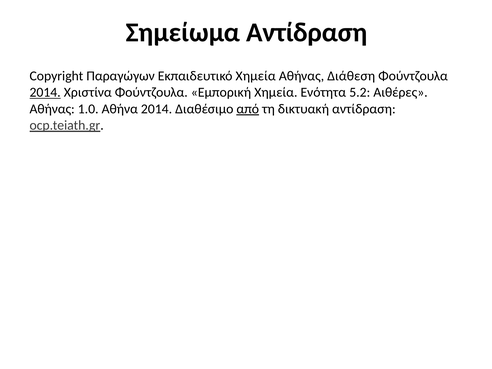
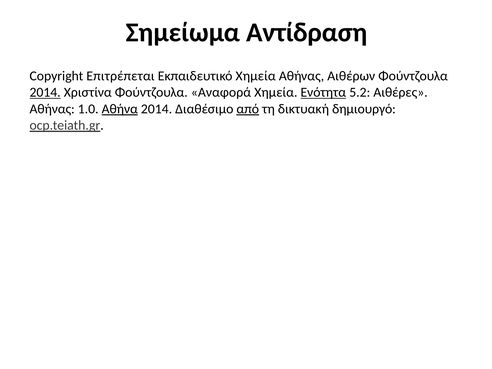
Παραγώγων: Παραγώγων -> Επιτρέπεται (121, 76)
Διάθεση: Διάθεση -> Αιθέρων (351, 76)
Εμπορική: Εμπορική -> Αναφορά (221, 92)
Ενότητα underline: none -> present (323, 92)
Αθήνα underline: none -> present (120, 109)
δικτυακή αντίδραση: αντίδραση -> δημιουργό (364, 109)
